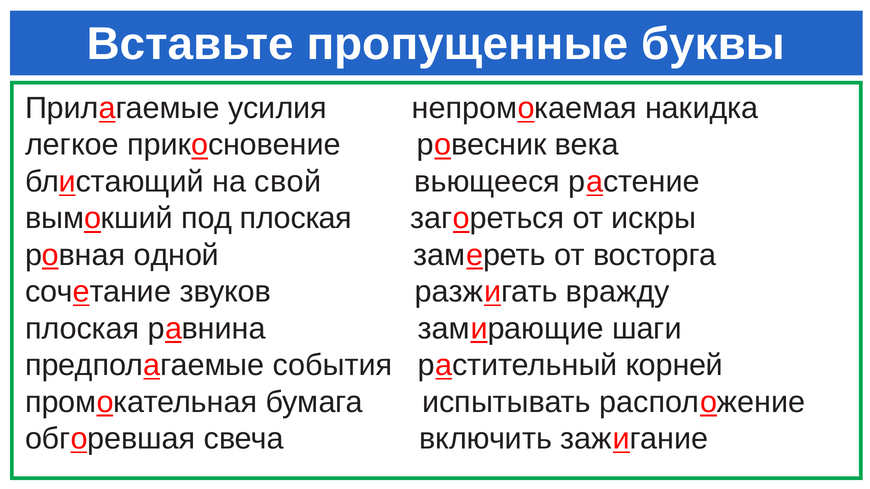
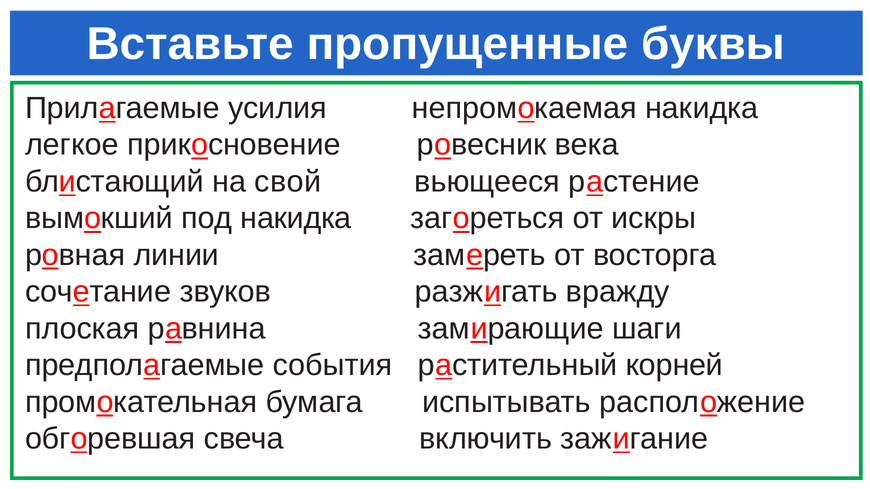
под плоская: плоская -> накидка (296, 218)
одной: одной -> линии (176, 255)
